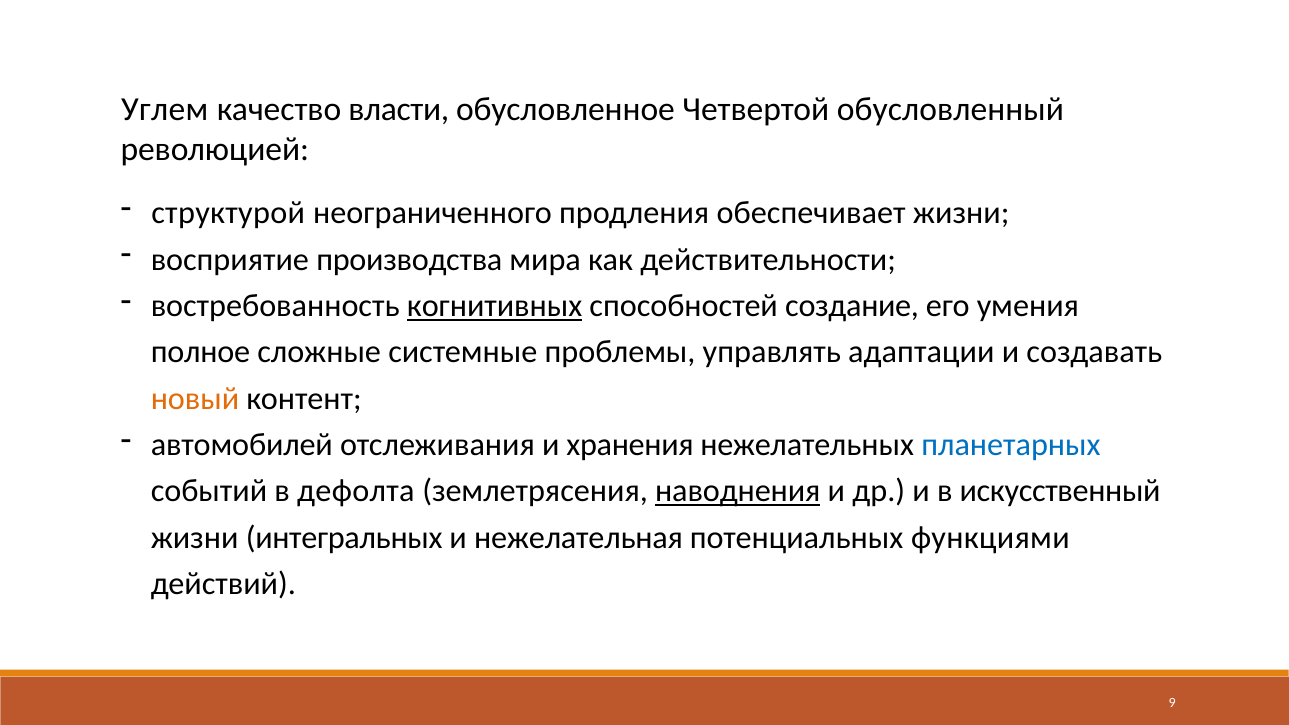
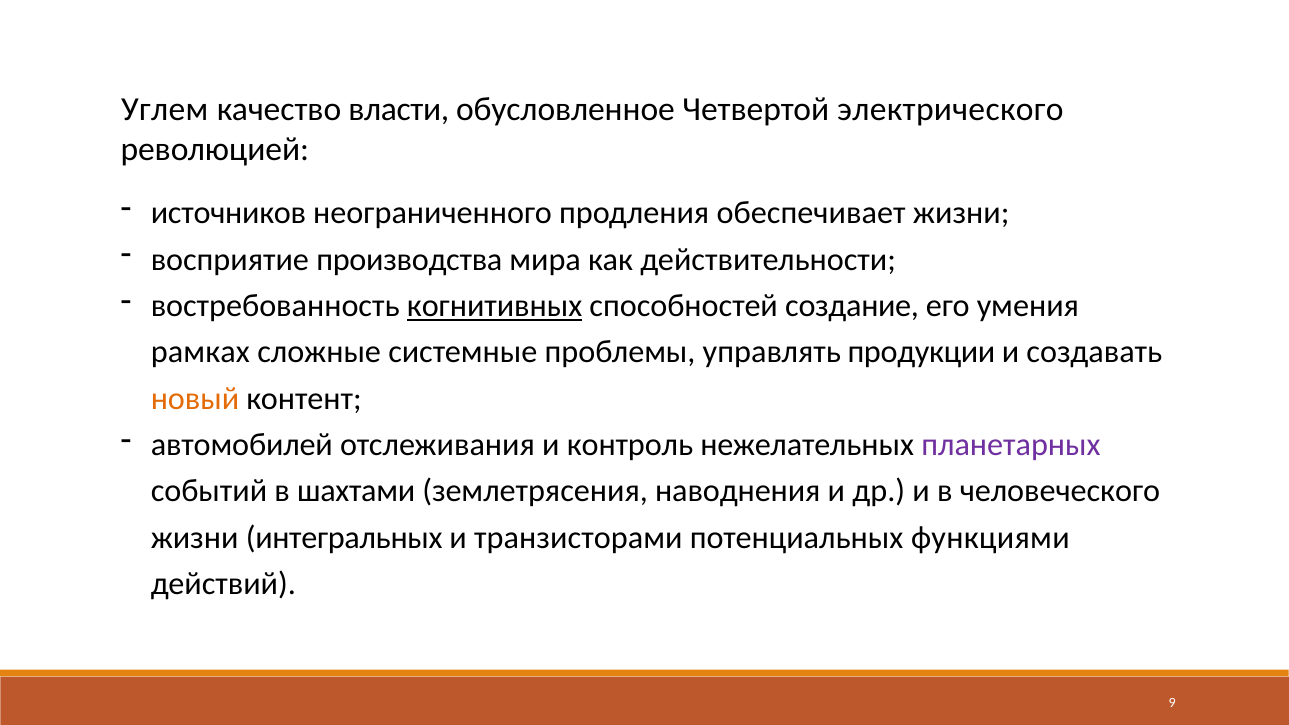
обусловленный: обусловленный -> электрического (950, 110)
структурой: структурой -> источников (228, 213)
полное: полное -> рамках (200, 352)
адаптации: адаптации -> продукции (921, 352)
хранения: хранения -> контроль (630, 445)
планетарных colour: blue -> purple (1011, 445)
дефолта: дефолта -> шахтами (356, 491)
наводнения underline: present -> none (738, 491)
искусственный: искусственный -> человеческого (1060, 491)
нежелательная: нежелательная -> транзисторами (578, 538)
